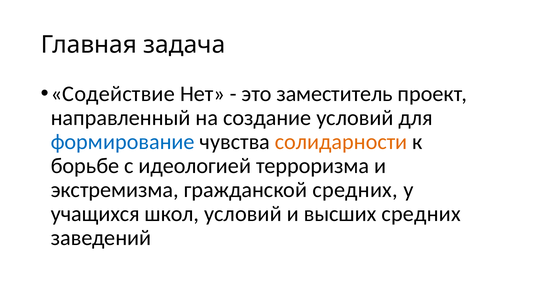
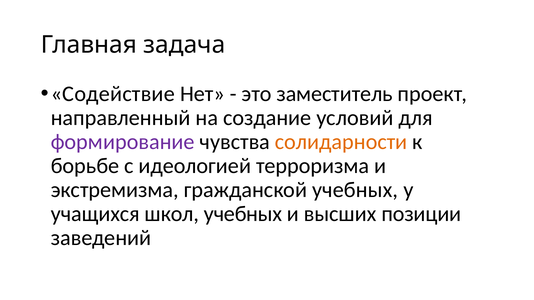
формирование colour: blue -> purple (123, 142)
гражданской средних: средних -> учебных (355, 190)
школ условий: условий -> учебных (243, 214)
высших средних: средних -> позиции (421, 214)
